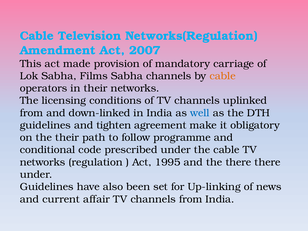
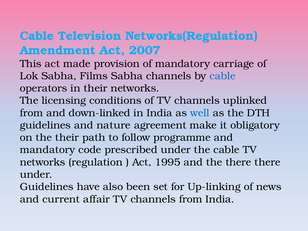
cable colour: orange -> blue (223, 76)
tighten: tighten -> nature (114, 125)
conditional: conditional -> mandatory (47, 150)
